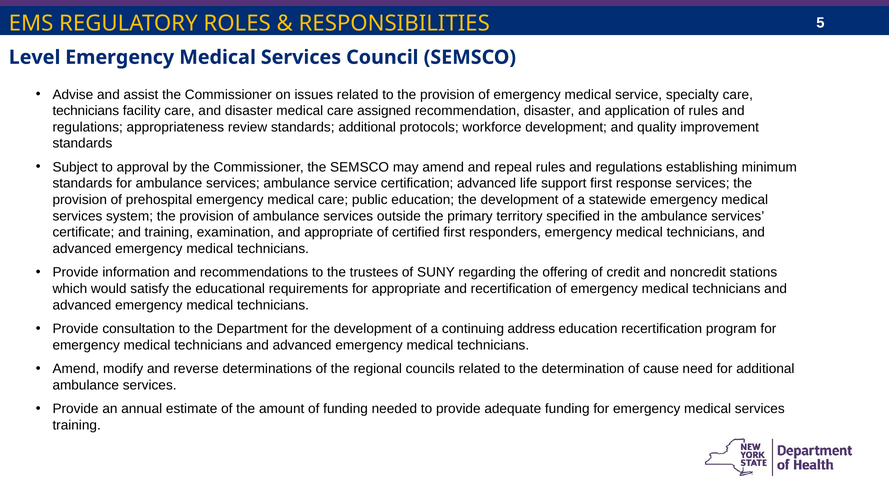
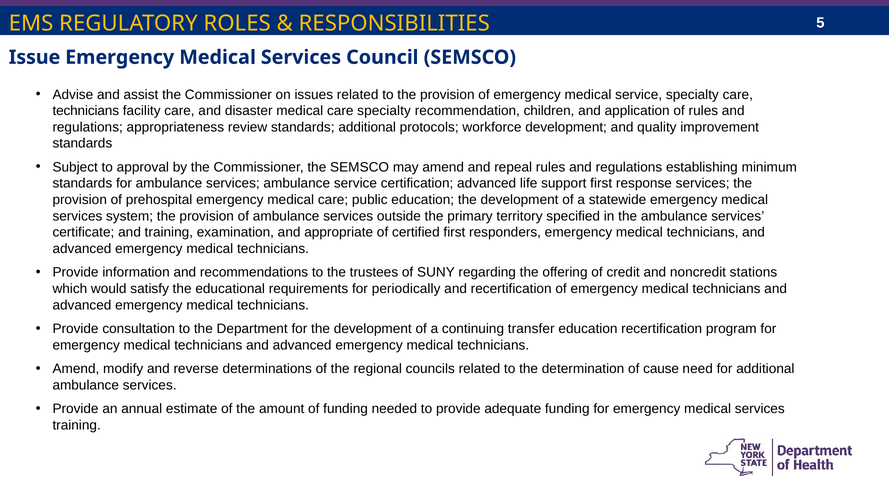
Level: Level -> Issue (35, 57)
care assigned: assigned -> specialty (384, 111)
recommendation disaster: disaster -> children (549, 111)
for appropriate: appropriate -> periodically (406, 289)
address: address -> transfer (531, 329)
